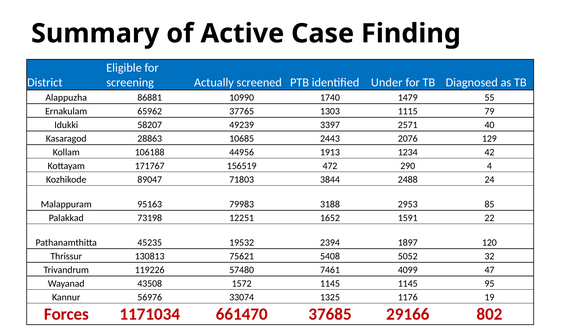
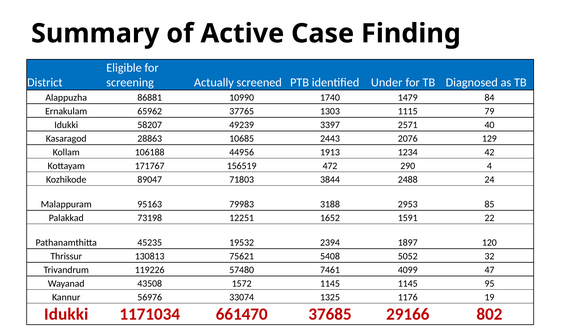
55: 55 -> 84 (489, 98)
Forces: Forces -> Idukki (66, 314)
